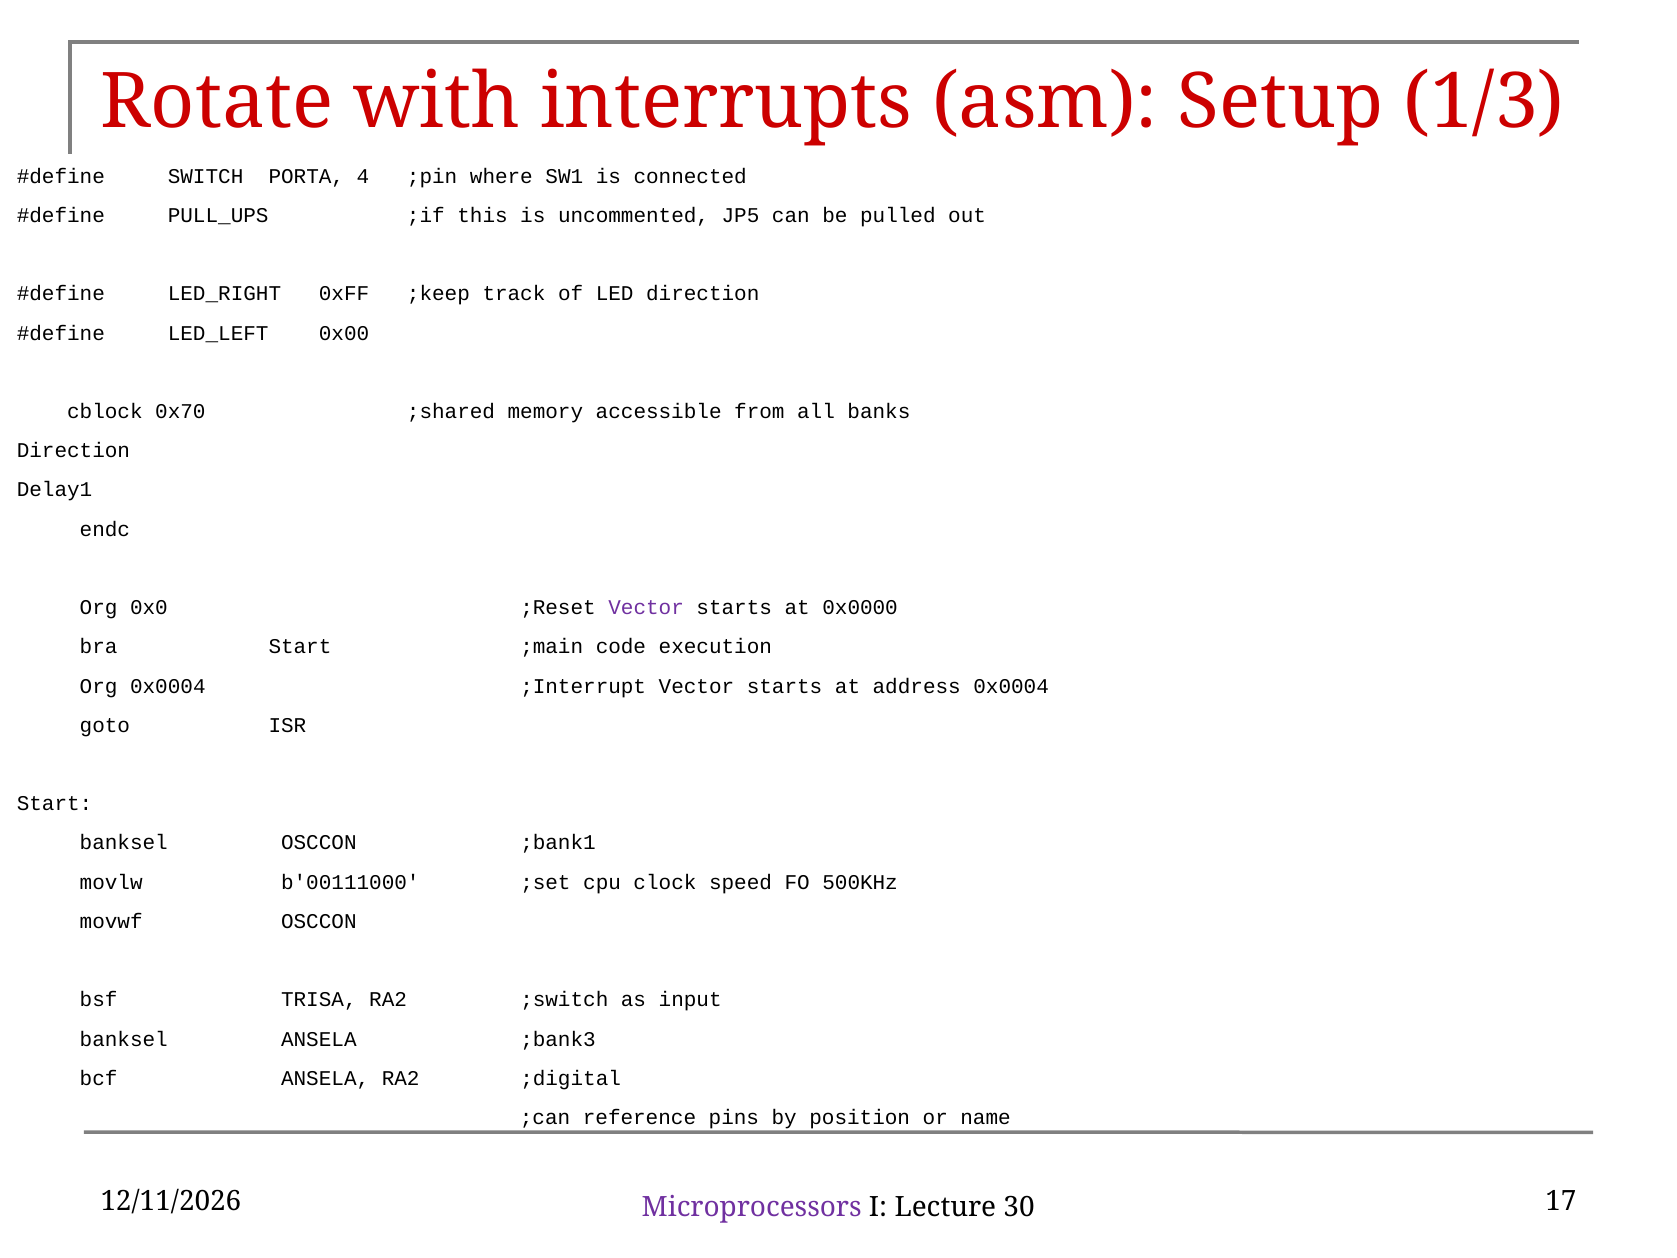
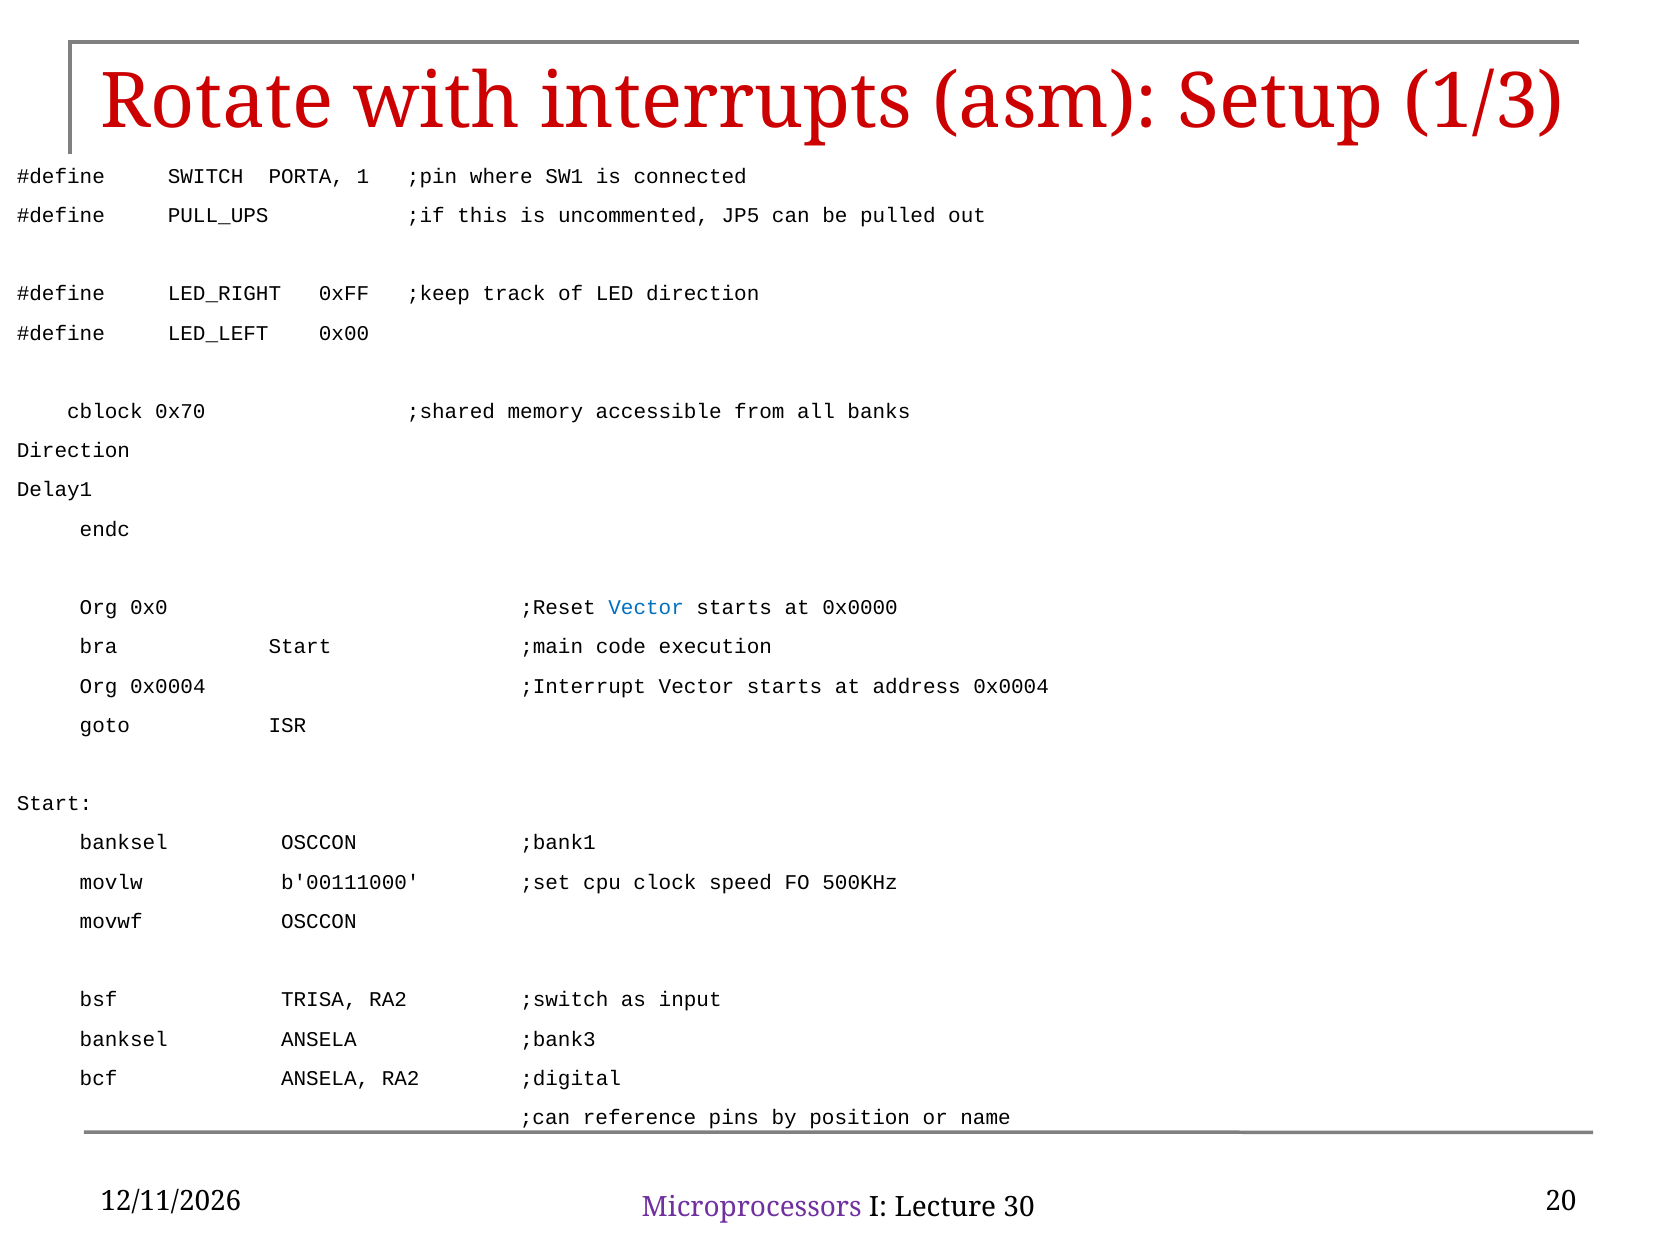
4: 4 -> 1 (363, 176)
Vector colour: purple -> blue (646, 608)
17: 17 -> 20 (1561, 1201)
